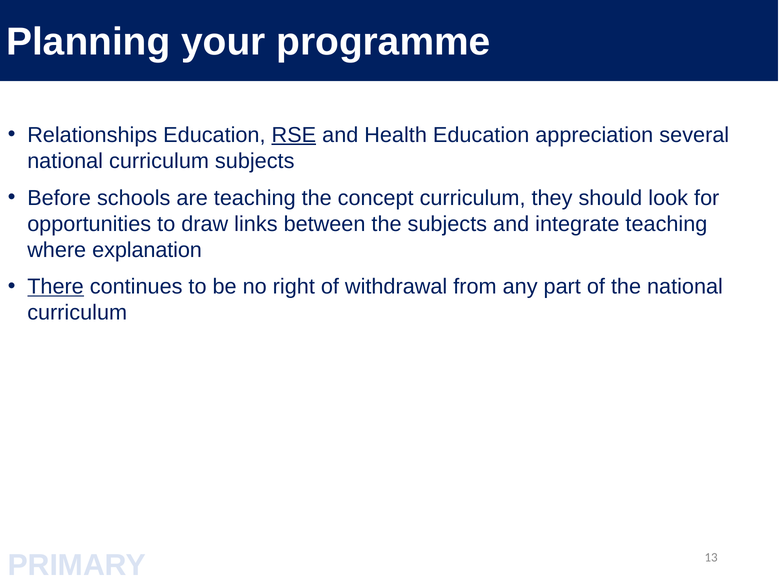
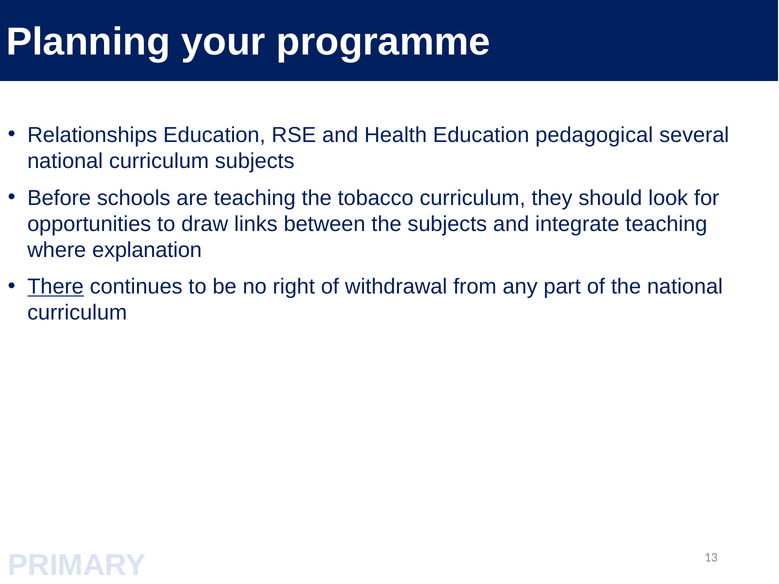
RSE underline: present -> none (294, 135)
appreciation: appreciation -> pedagogical (594, 135)
concept: concept -> tobacco (376, 198)
